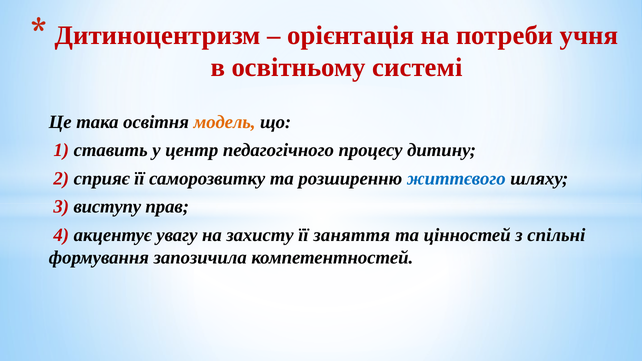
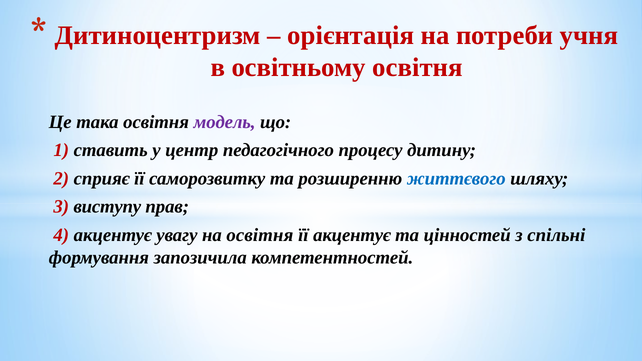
освітньому системі: системі -> освітня (417, 67)
модель colour: orange -> purple (225, 122)
на захисту: захисту -> освітня (260, 235)
її заняття: заняття -> акцентує (352, 235)
